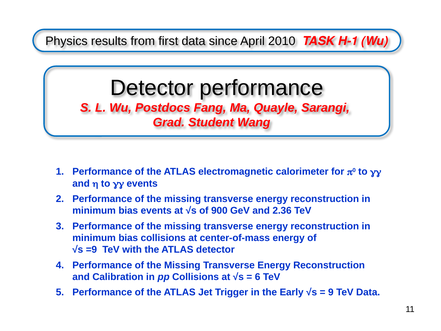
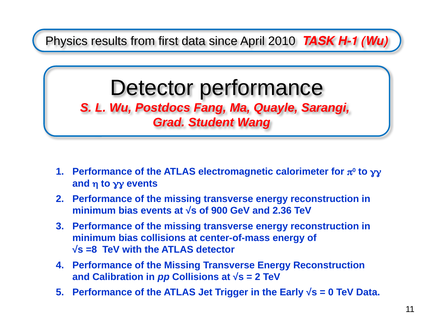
=9: =9 -> =8 (91, 250)
6: 6 -> 2 (258, 277)
9: 9 -> 0 (331, 292)
